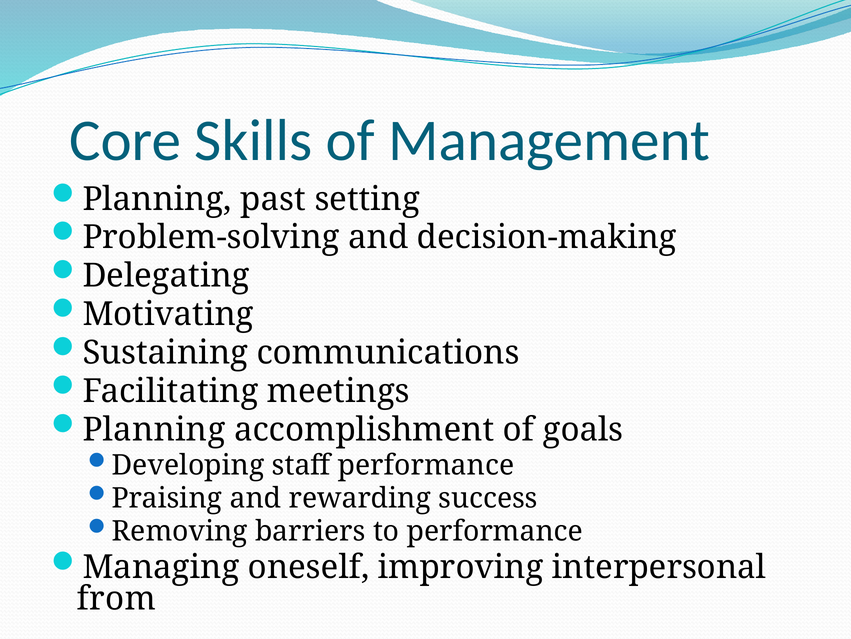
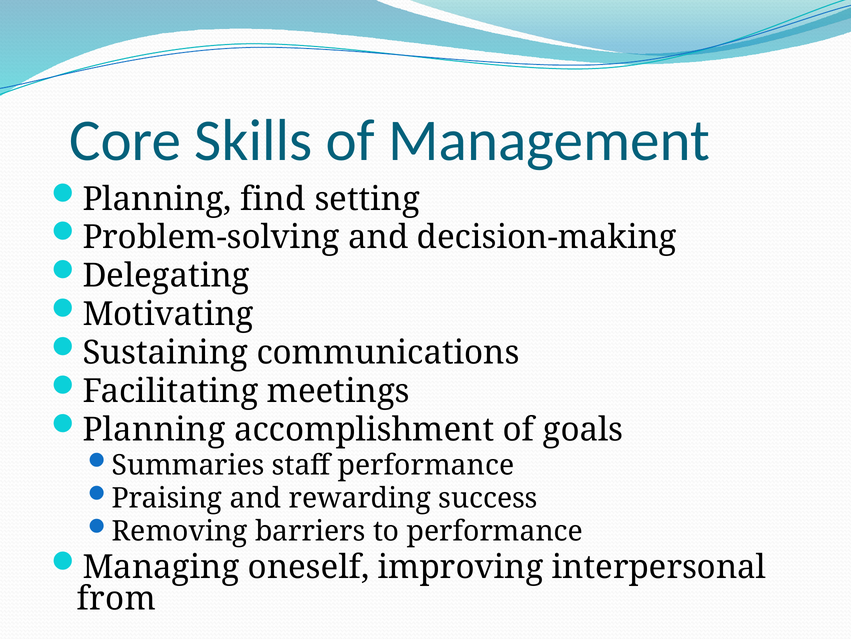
past: past -> find (273, 199)
Developing: Developing -> Summaries (188, 465)
